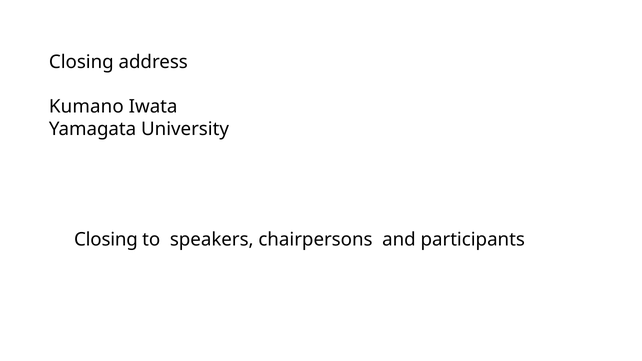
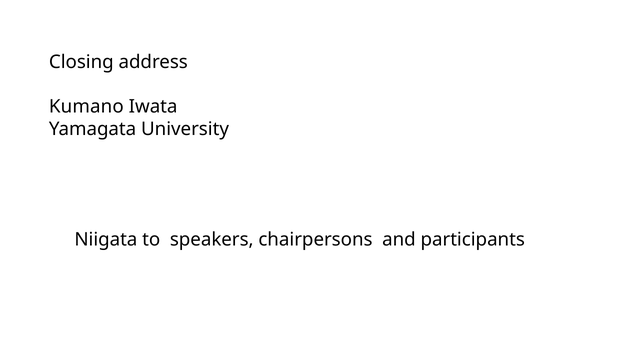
Closing: Closing -> Niigata (106, 240)
